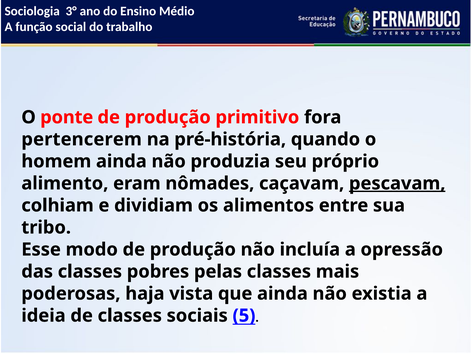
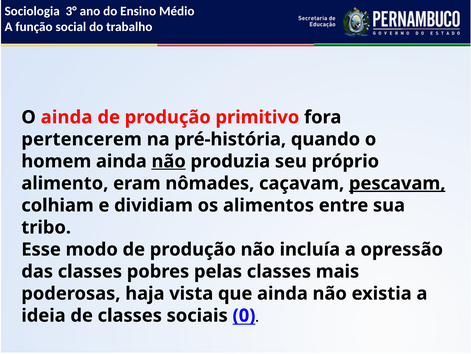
O ponte: ponte -> ainda (67, 117)
não underline: none -> present (169, 161)
5: 5 -> 0 (244, 315)
